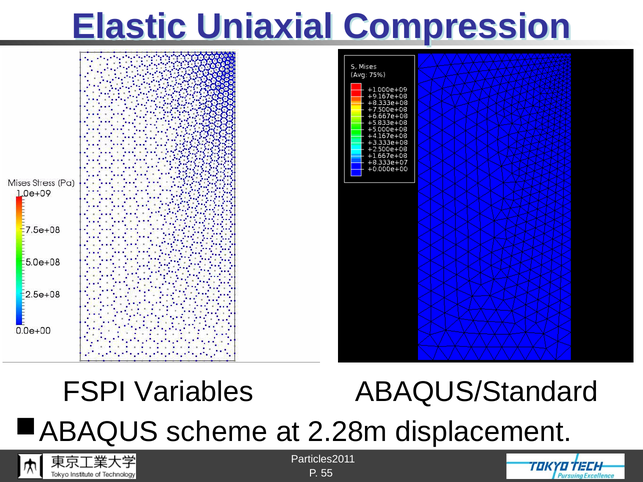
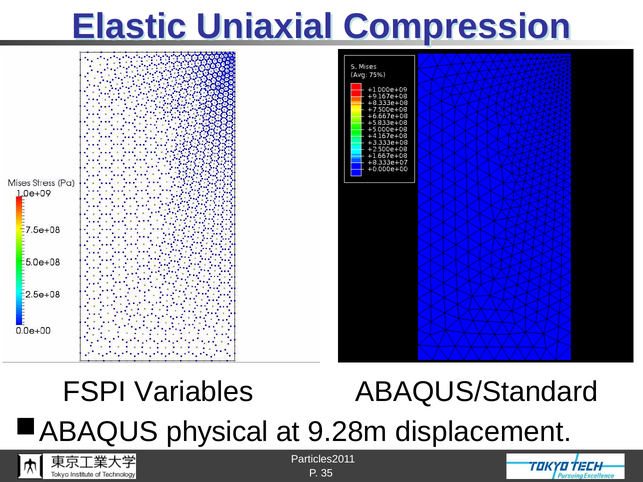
scheme: scheme -> physical (217, 432)
2.28m: 2.28m -> 9.28m (348, 432)
55: 55 -> 35 (327, 474)
